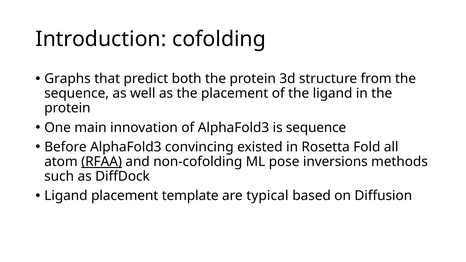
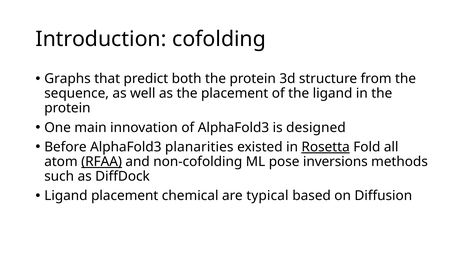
is sequence: sequence -> designed (316, 128)
convincing: convincing -> planarities (199, 147)
Rosetta underline: none -> present (326, 147)
template: template -> chemical (190, 196)
